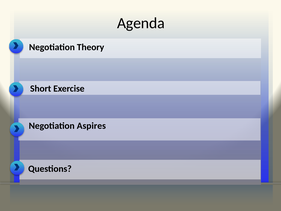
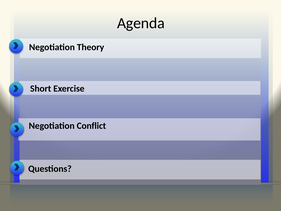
Aspires: Aspires -> Conflict (91, 126)
